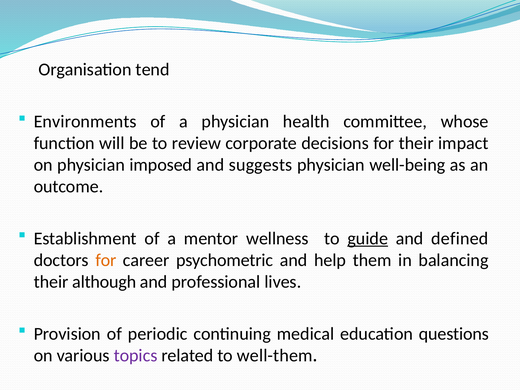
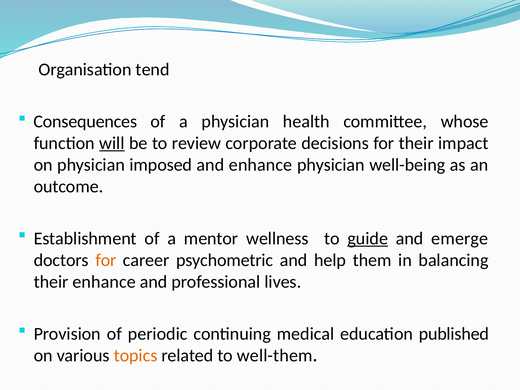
Environments: Environments -> Consequences (85, 122)
will underline: none -> present (112, 143)
and suggests: suggests -> enhance (261, 165)
defined: defined -> emerge (460, 239)
their although: although -> enhance (104, 282)
questions: questions -> published (454, 334)
topics colour: purple -> orange (136, 355)
